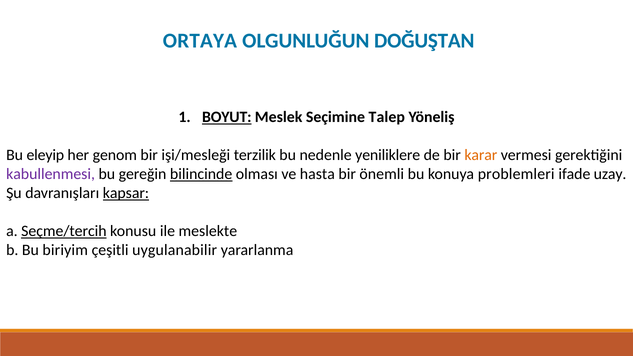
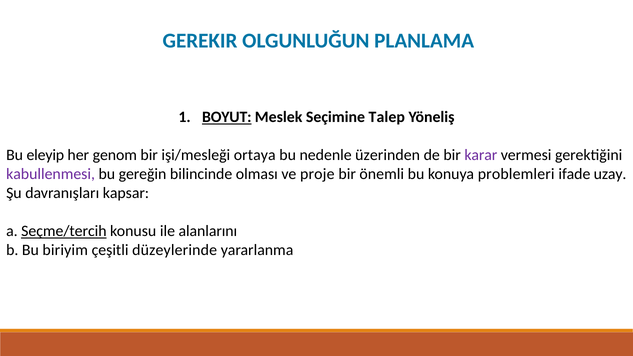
ORTAYA: ORTAYA -> GEREKIR (200, 41)
DOĞUŞTAN: DOĞUŞTAN -> PLANLAMA (424, 41)
terzilik: terzilik -> ortaya (255, 155)
yeniliklere: yeniliklere -> üzerinden (388, 155)
karar colour: orange -> purple (481, 155)
bilincinde underline: present -> none (201, 174)
hasta: hasta -> proje (317, 174)
kapsar underline: present -> none (126, 193)
meslekte: meslekte -> alanlarını (208, 231)
uygulanabilir: uygulanabilir -> düzeylerinde (175, 250)
